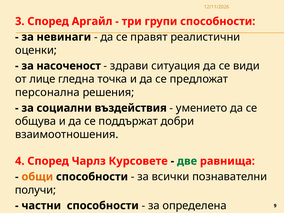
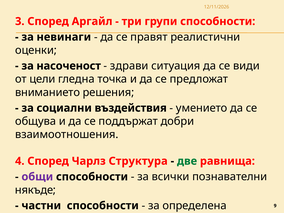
лице: лице -> цели (42, 79)
персонална: персонална -> вниманието (48, 92)
Курсовете: Курсовете -> Структура (138, 161)
общи colour: orange -> purple (37, 177)
получи: получи -> някъде (35, 190)
